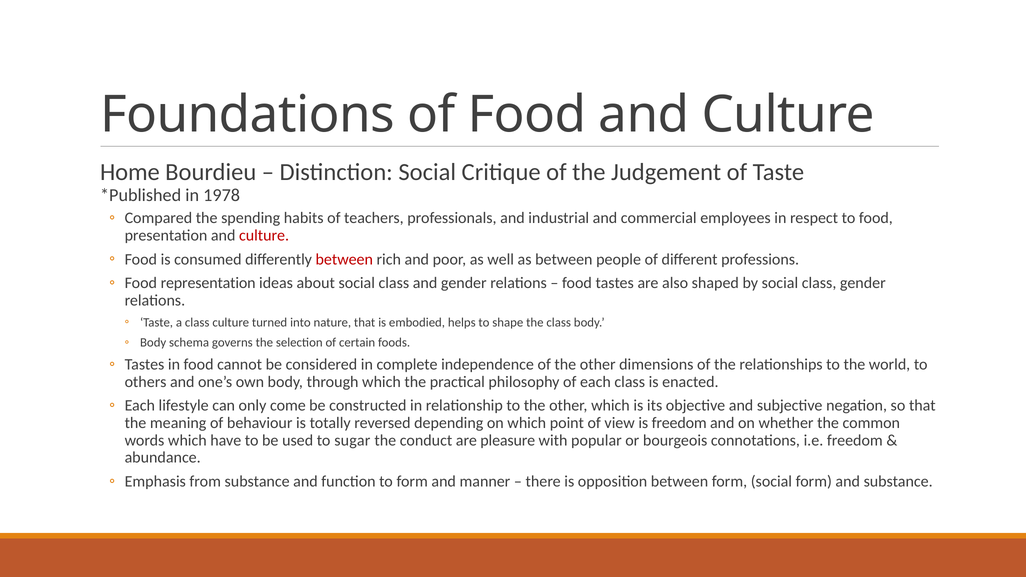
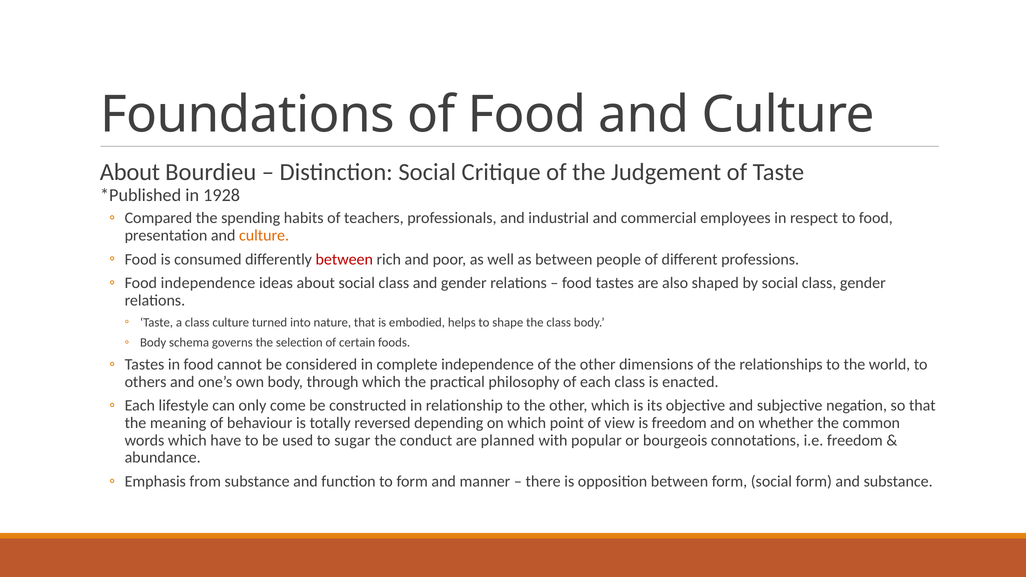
Home: Home -> About (130, 172)
1978: 1978 -> 1928 (222, 195)
culture colour: red -> orange (264, 236)
Food representation: representation -> independence (208, 283)
pleasure: pleasure -> planned (508, 440)
